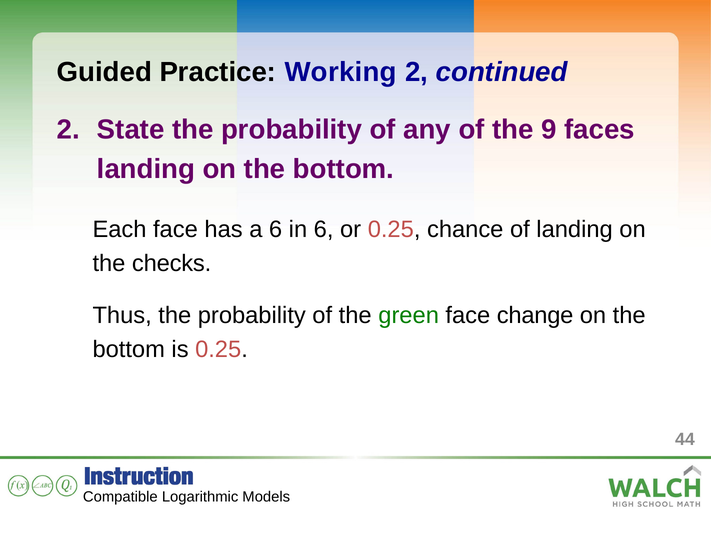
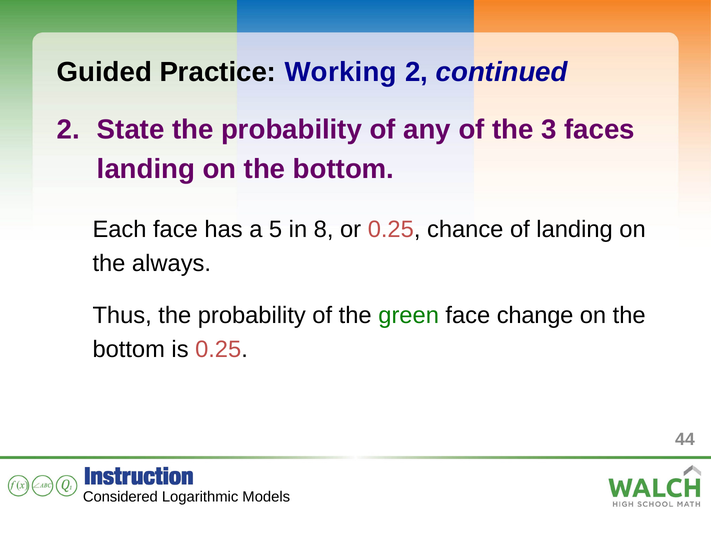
9: 9 -> 3 (549, 130)
a 6: 6 -> 5 (276, 229)
in 6: 6 -> 8 (324, 229)
checks: checks -> always (172, 263)
Compatible: Compatible -> Considered (120, 497)
